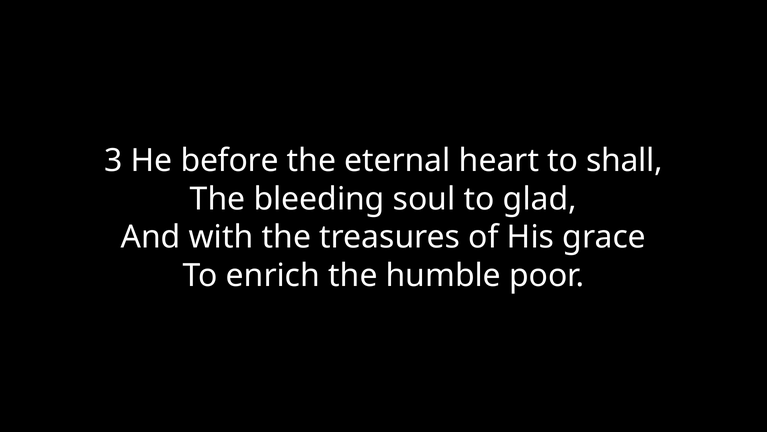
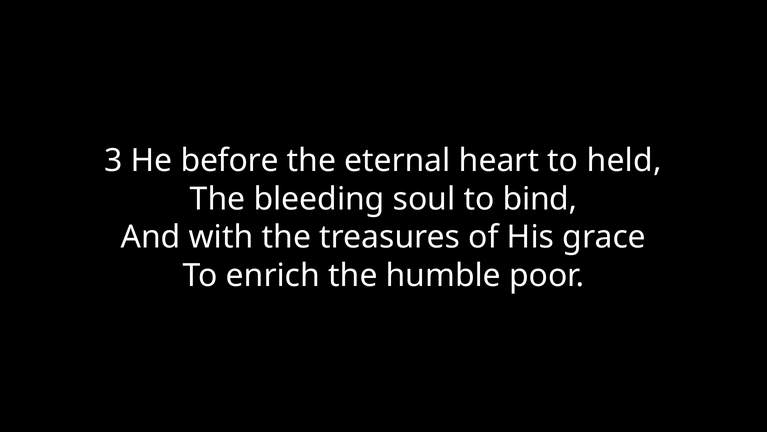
shall: shall -> held (624, 160)
glad: glad -> bind (540, 199)
